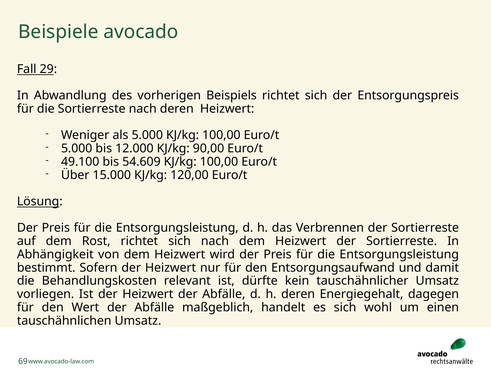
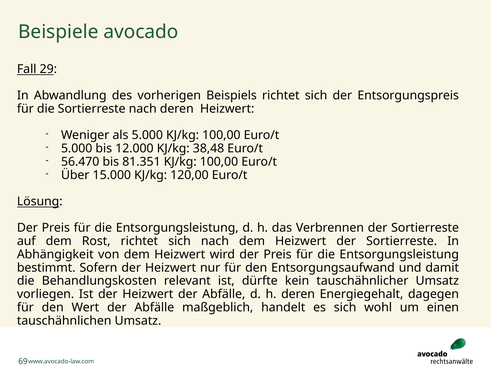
90,00: 90,00 -> 38,48 (209, 149)
49.100: 49.100 -> 56.470 (80, 162)
54.609: 54.609 -> 81.351 (141, 162)
